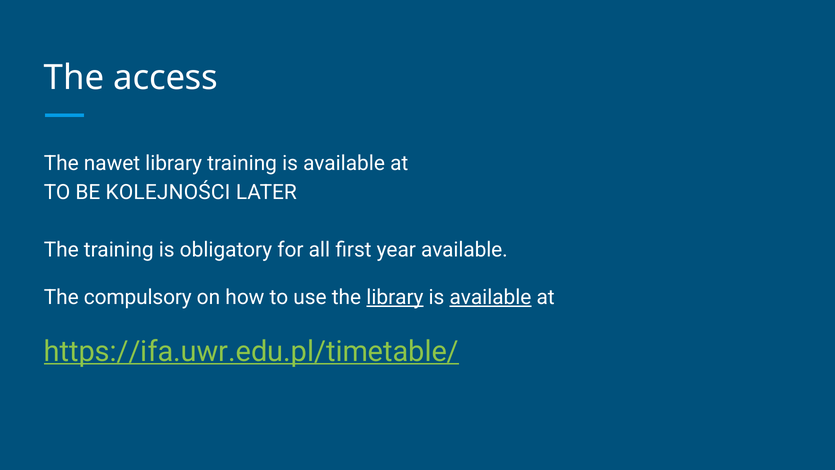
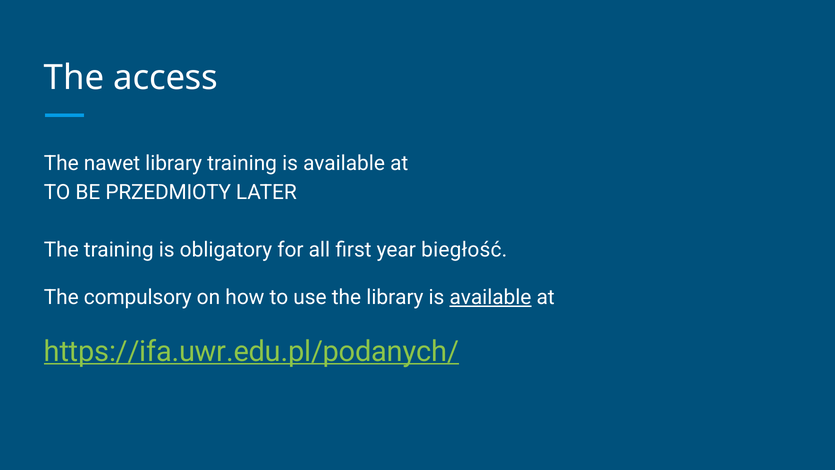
KOLEJNOŚCI: KOLEJNOŚCI -> PRZEDMIOTY (168, 192)
year available: available -> biegłość (464, 250)
library underline: present -> none (395, 297)
https://ifa.uwr.edu.pl/timetable/: https://ifa.uwr.edu.pl/timetable/ -> https://ifa.uwr.edu.pl/podanych/ (251, 351)
